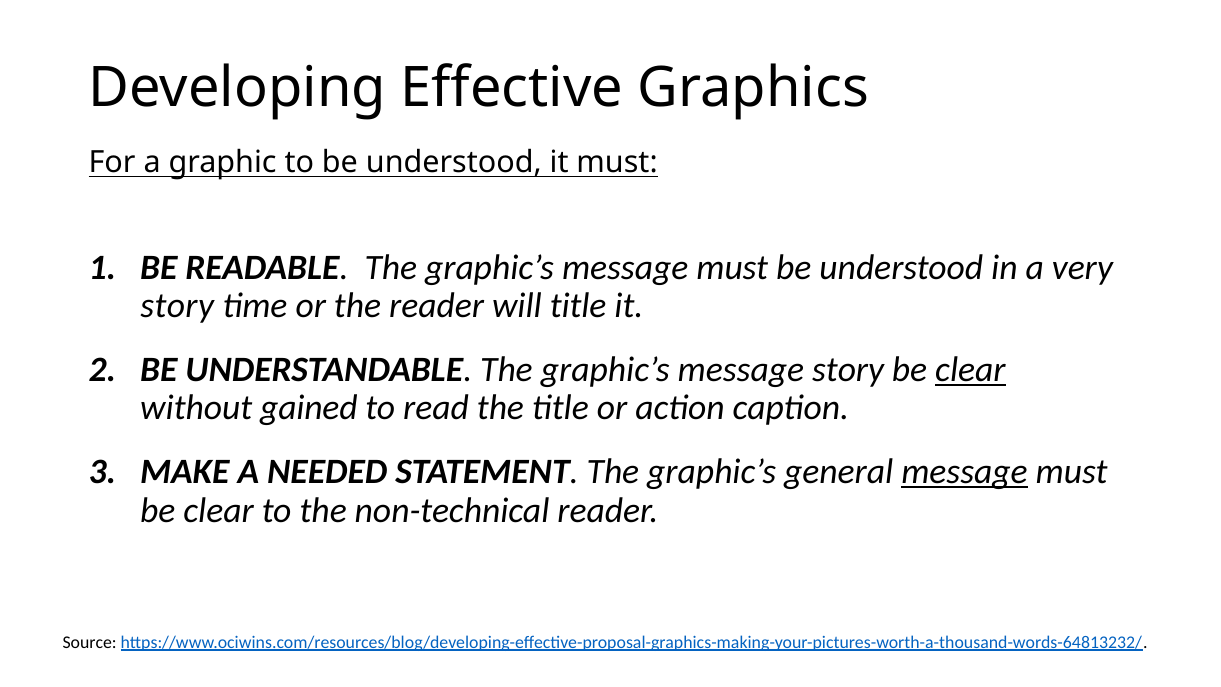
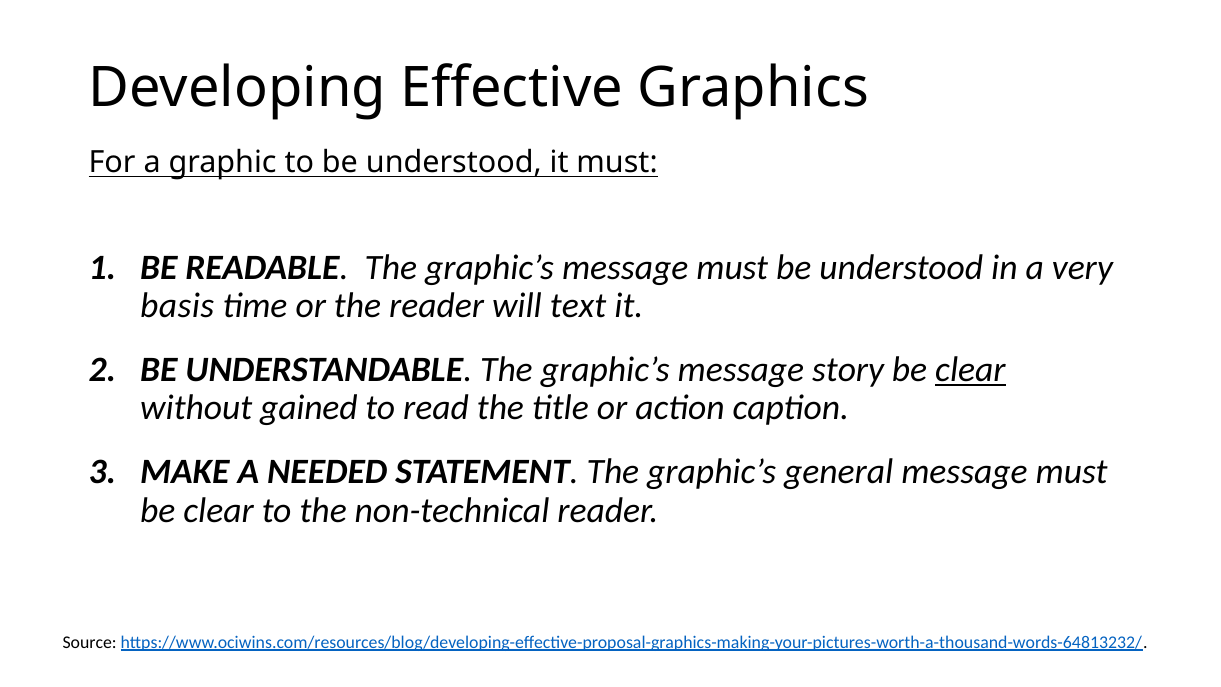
story: story -> basis (177, 306)
will title: title -> text (578, 306)
message underline: present -> none (965, 472)
